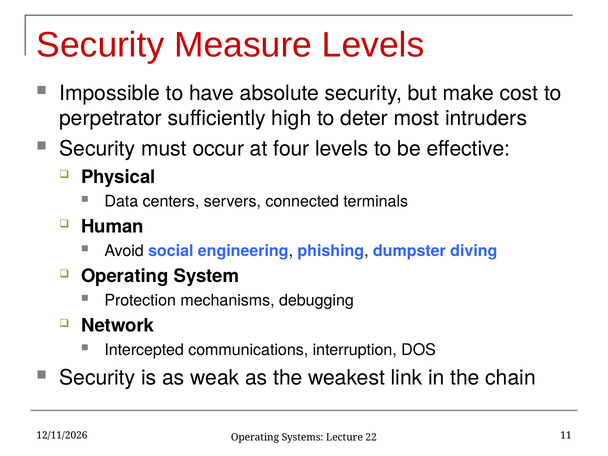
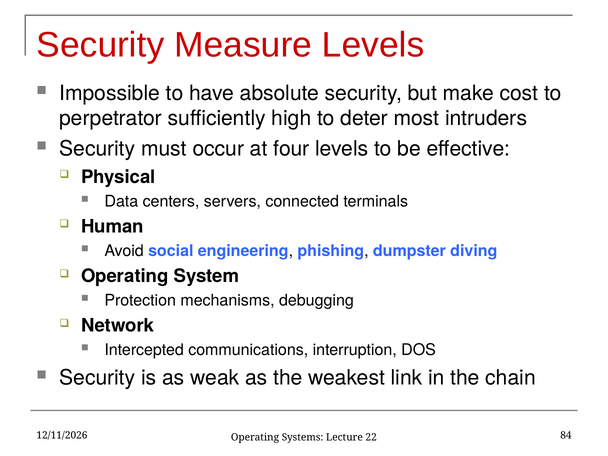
11: 11 -> 84 (566, 435)
